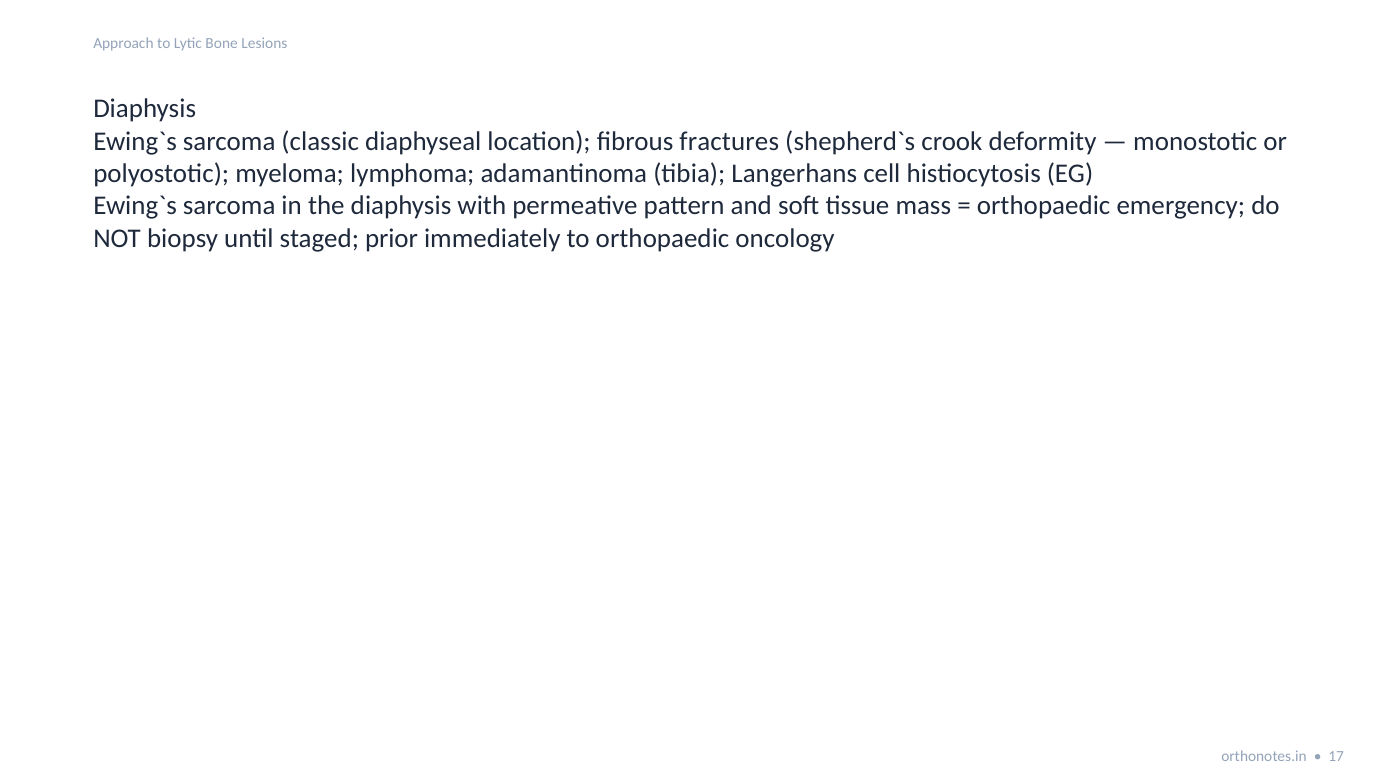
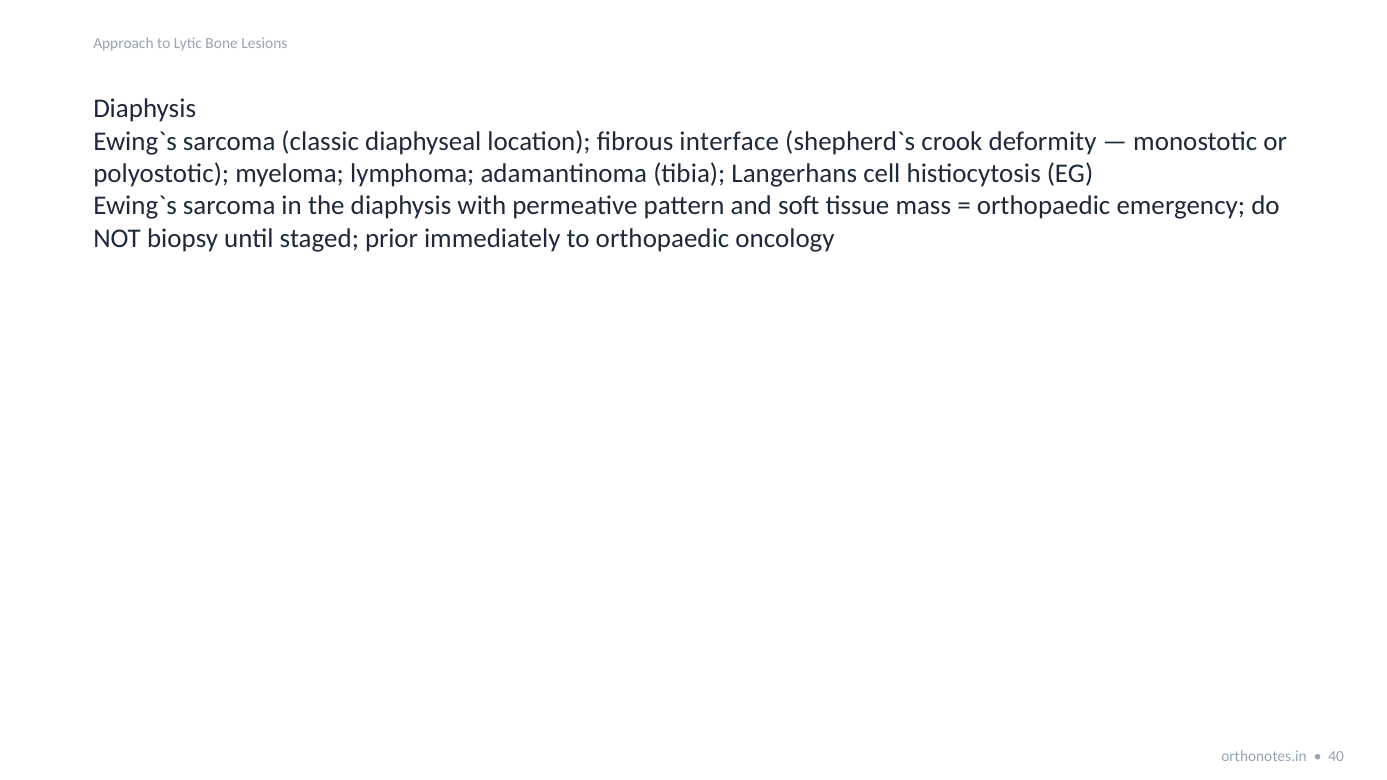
fractures: fractures -> interface (729, 141)
17: 17 -> 40 (1336, 757)
